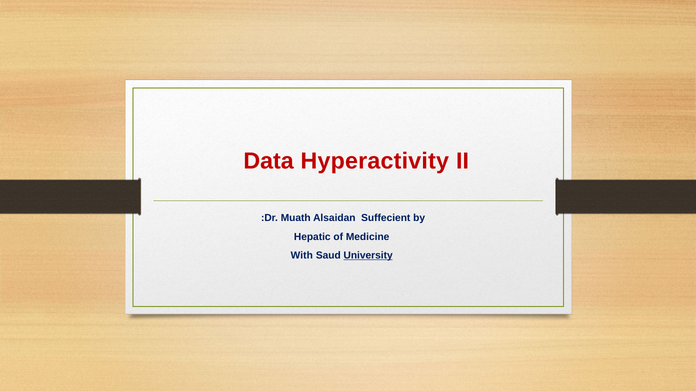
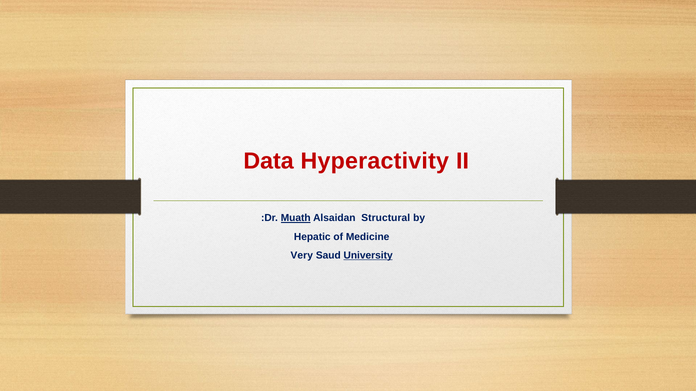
Muath underline: none -> present (296, 218)
Suffecient: Suffecient -> Structural (386, 218)
With: With -> Very (302, 256)
